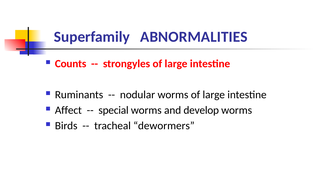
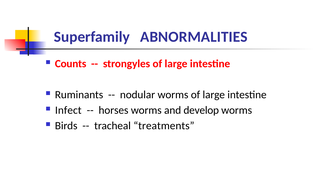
Affect: Affect -> Infect (68, 110)
special: special -> horses (113, 110)
dewormers: dewormers -> treatments (164, 126)
